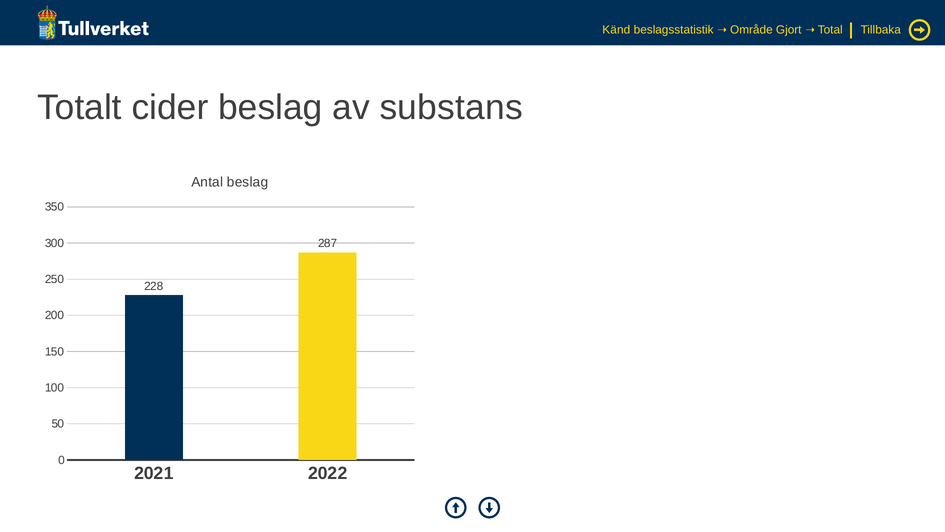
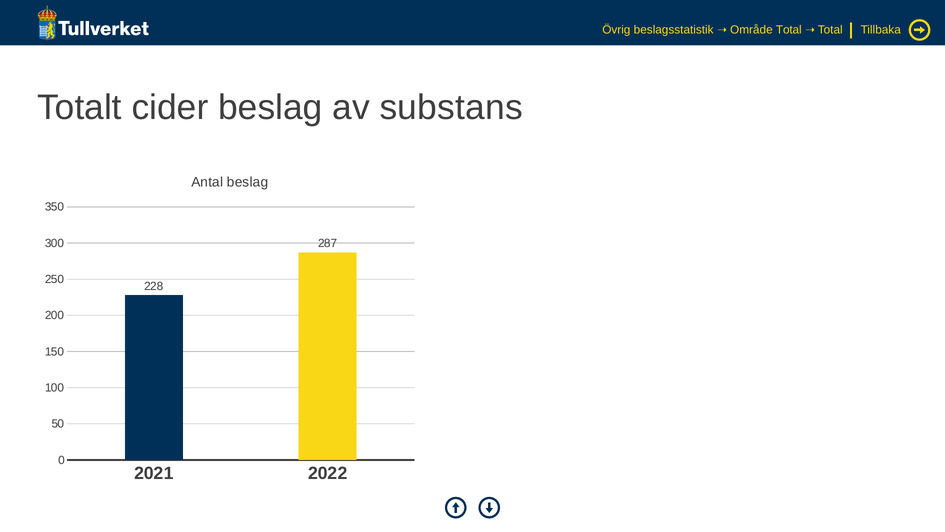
Känd: Känd -> Övrig (616, 30)
Område Gjort: Gjort -> Total (789, 30)
